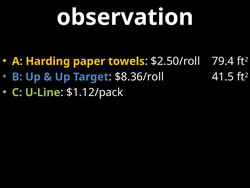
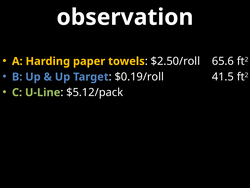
79.4: 79.4 -> 65.6 (223, 61)
$8.36/roll: $8.36/roll -> $0.19/roll (139, 77)
$1.12/pack: $1.12/pack -> $5.12/pack (95, 92)
